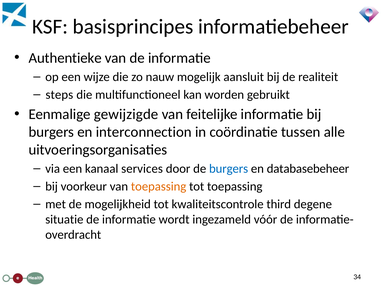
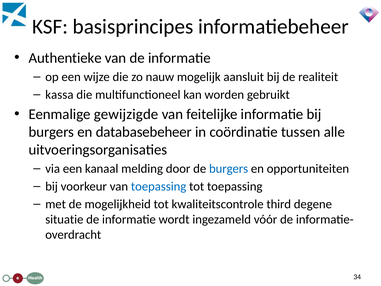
steps: steps -> kassa (59, 95)
interconnection: interconnection -> databasebeheer (144, 132)
services: services -> melding (142, 169)
databasebeheer: databasebeheer -> opportuniteiten (308, 169)
toepassing colour: orange -> blue (159, 186)
